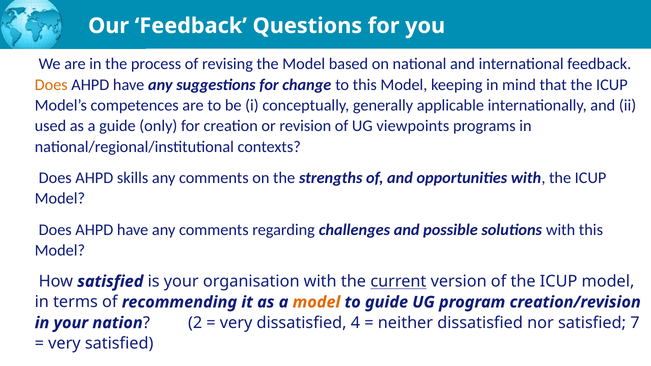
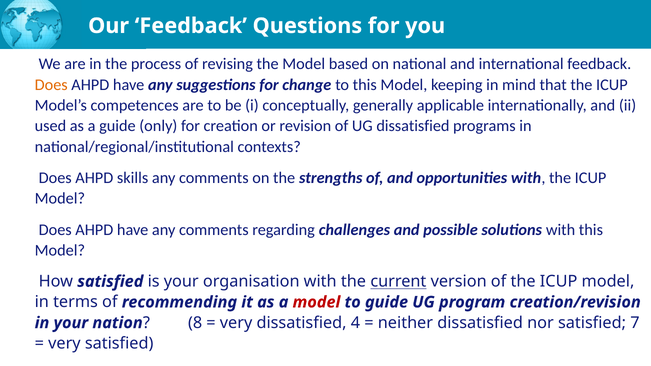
UG viewpoints: viewpoints -> dissatisfied (413, 126)
model colour: orange -> red (316, 302)
2: 2 -> 8 (195, 323)
